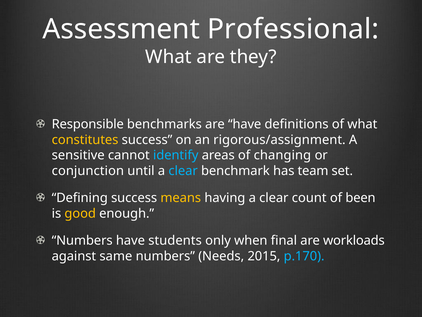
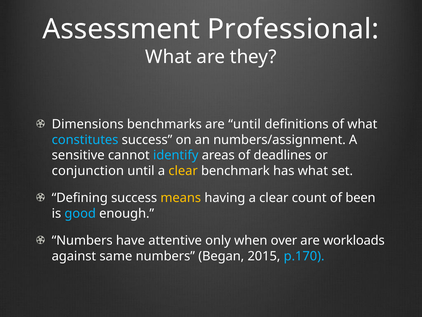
Responsible: Responsible -> Dimensions (88, 124)
are have: have -> until (245, 124)
constitutes colour: yellow -> light blue (85, 140)
rigorous/assignment: rigorous/assignment -> numbers/assignment (280, 140)
changing: changing -> deadlines (282, 155)
clear colour: light blue -> yellow (183, 171)
has team: team -> what (313, 171)
good colour: yellow -> light blue (80, 213)
students: students -> attentive (175, 240)
final: final -> over (284, 240)
Needs: Needs -> Began (221, 256)
